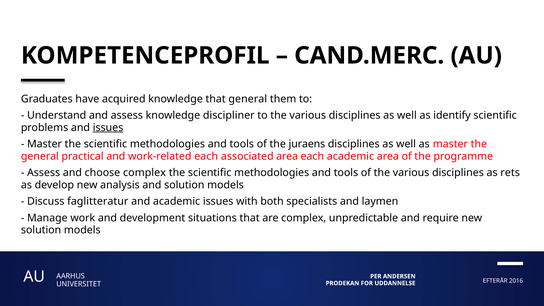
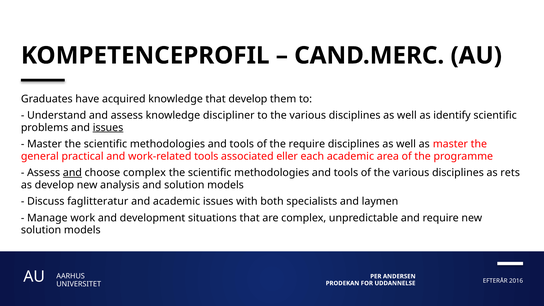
that general: general -> develop (248, 99)
the juraens: juraens -> require (307, 144)
work-related each: each -> tools (206, 156)
associated area: area -> eller (287, 156)
and underline: none -> present (72, 173)
